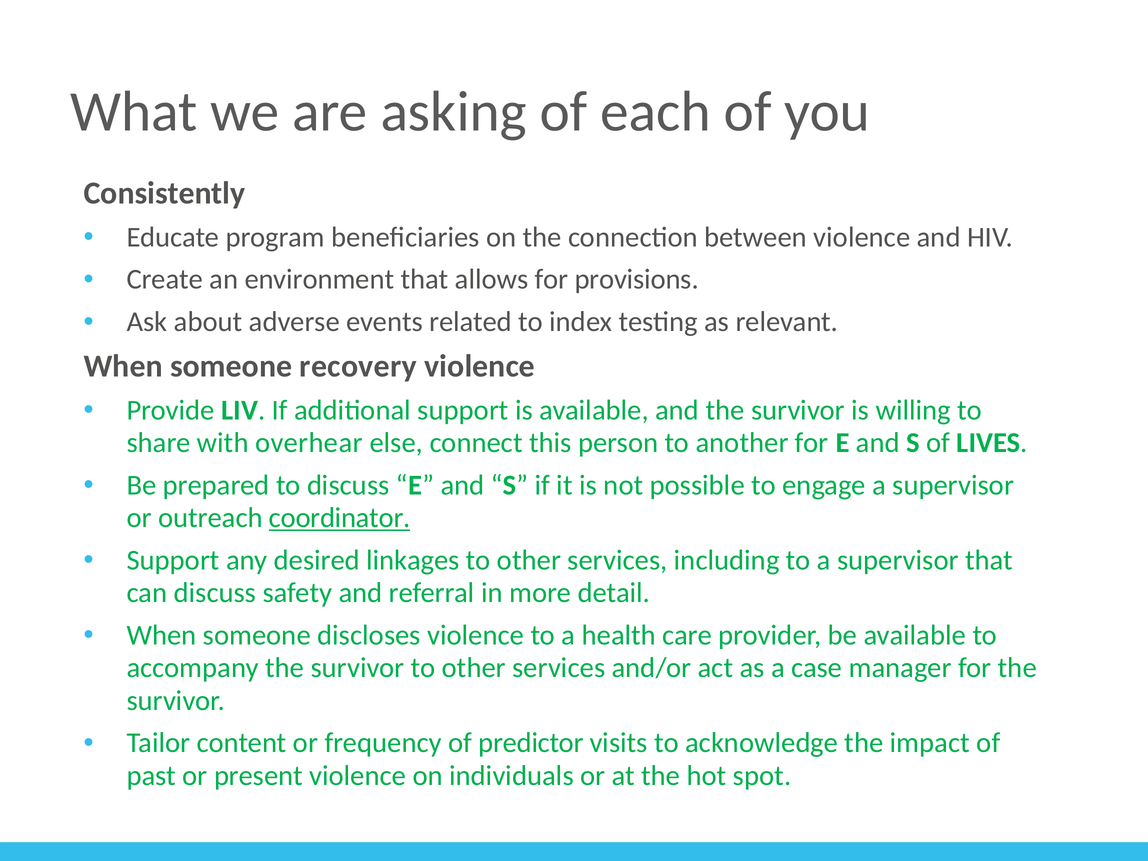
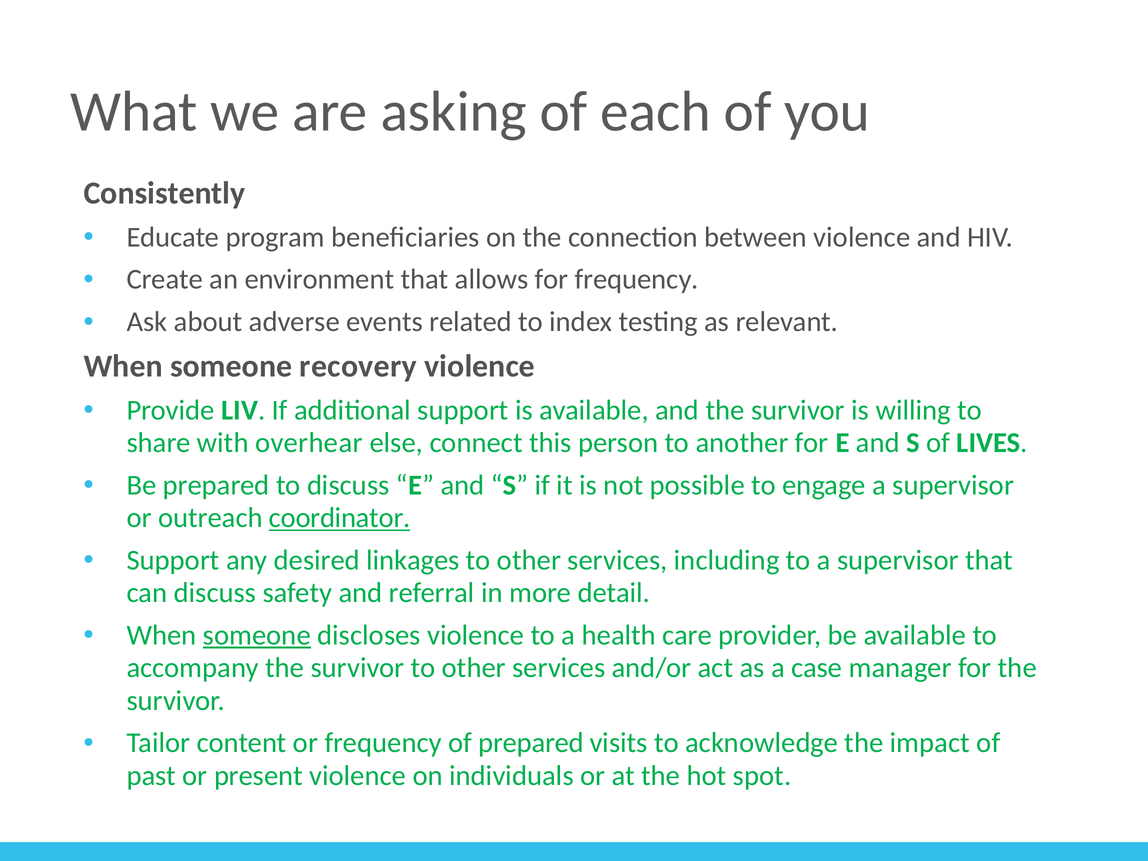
for provisions: provisions -> frequency (637, 280)
someone underline: none -> present (257, 635)
of predictor: predictor -> prepared (531, 743)
